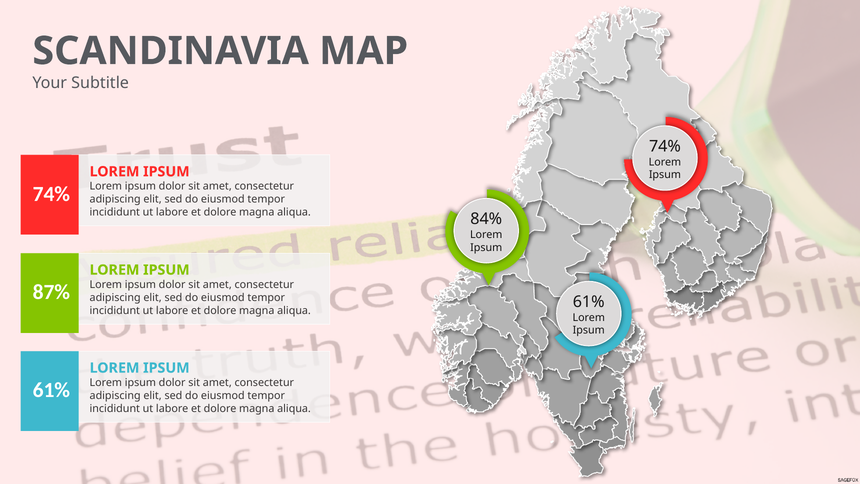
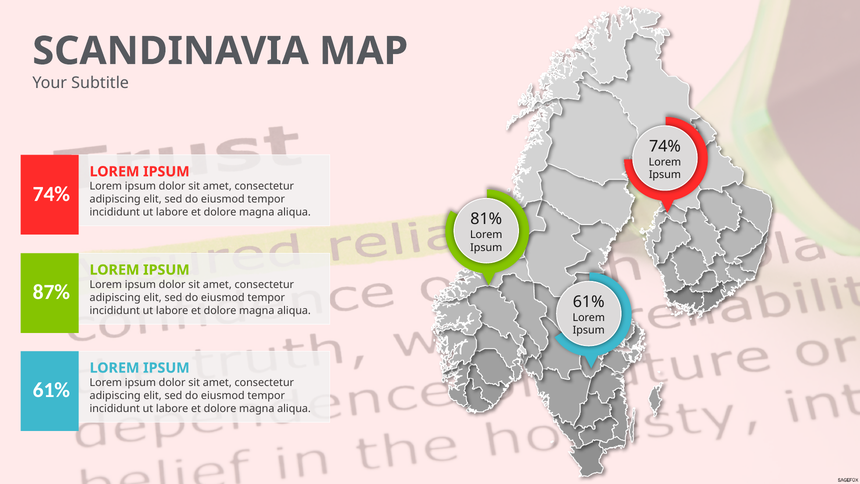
84%: 84% -> 81% (486, 219)
